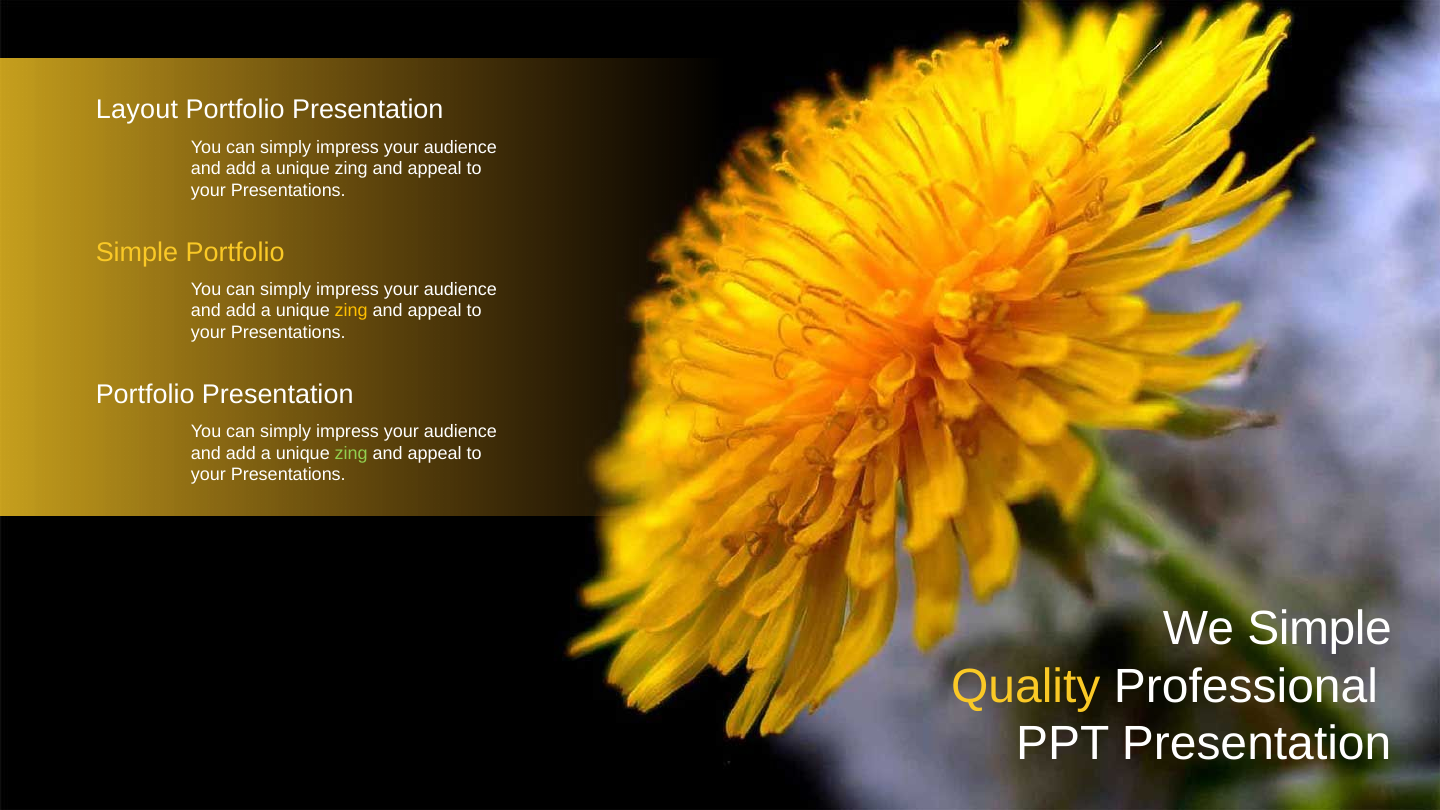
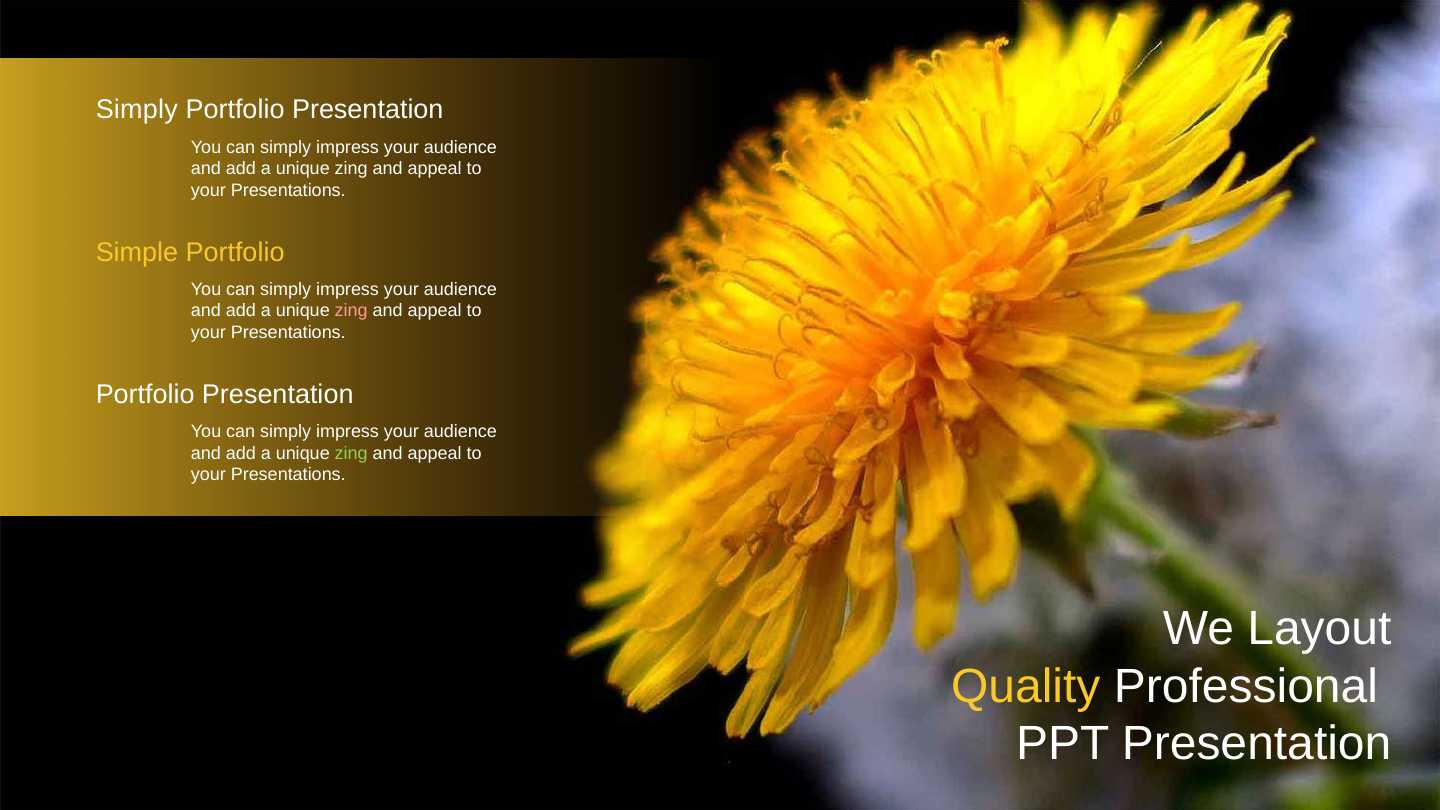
Layout: Layout -> Simply (137, 110)
zing colour: yellow -> pink (351, 311)
We Simple: Simple -> Layout (1319, 629)
